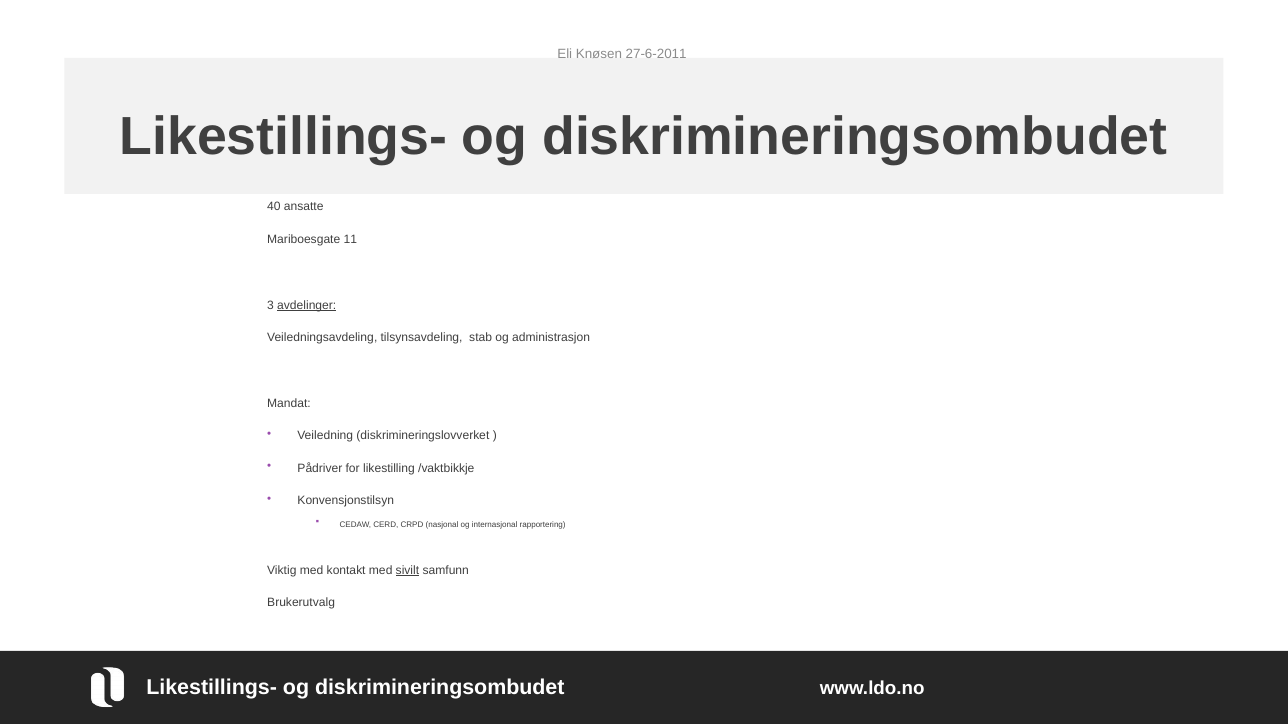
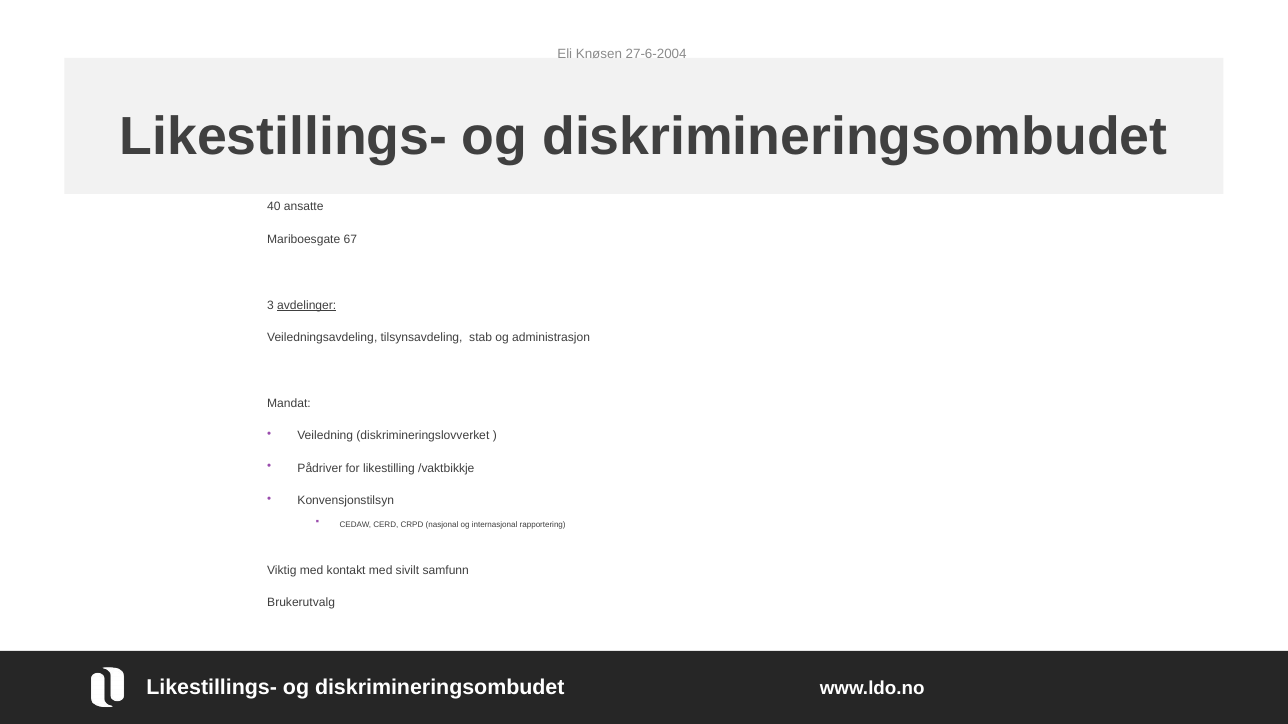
27-6-2011: 27-6-2011 -> 27-6-2004 (656, 54)
11: 11 -> 67 (350, 239)
sivilt underline: present -> none (407, 571)
